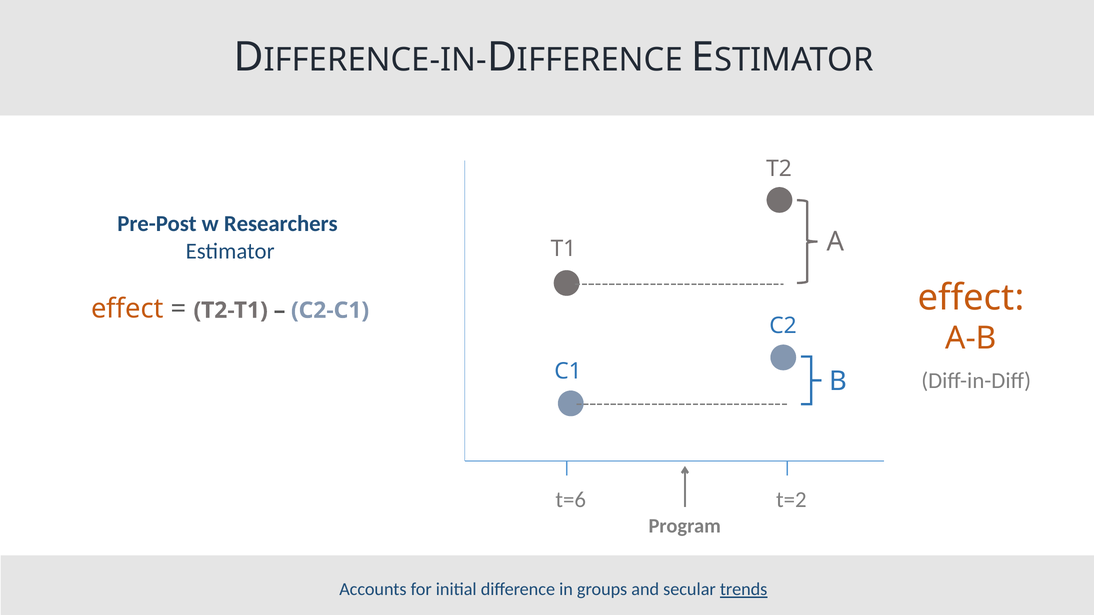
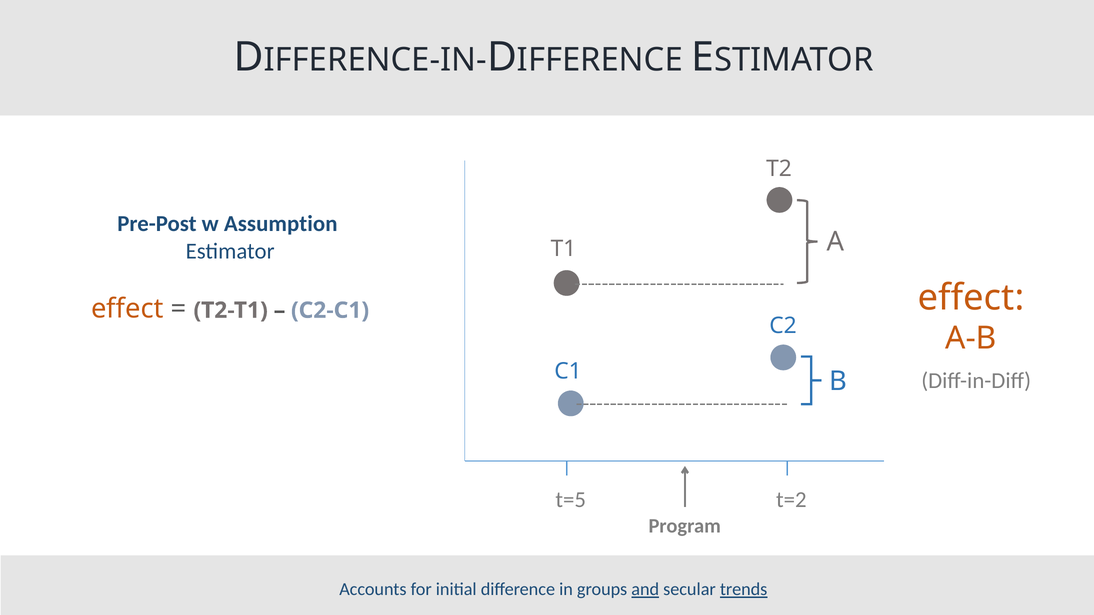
Researchers: Researchers -> Assumption (281, 224)
t=6: t=6 -> t=5 (571, 500)
and underline: none -> present (645, 590)
